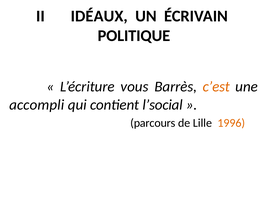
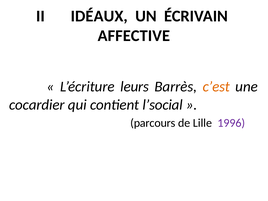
POLITIQUE: POLITIQUE -> AFFECTIVE (134, 36)
vous: vous -> leurs (135, 87)
accompli: accompli -> cocardier (37, 105)
1996 colour: orange -> purple (231, 123)
